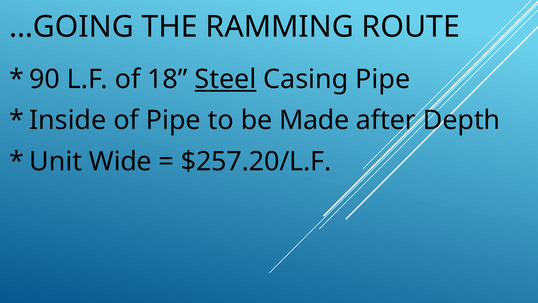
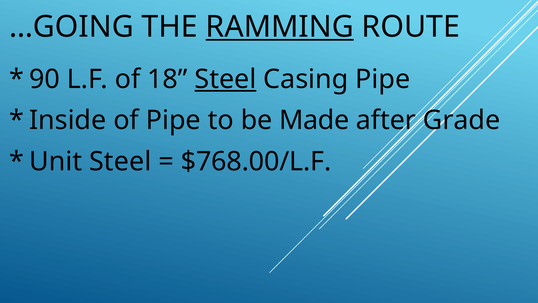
RAMMING underline: none -> present (280, 27)
Depth: Depth -> Grade (462, 120)
Wide: Wide -> Steel (120, 161)
$257.20/L.F: $257.20/L.F -> $768.00/L.F (256, 161)
